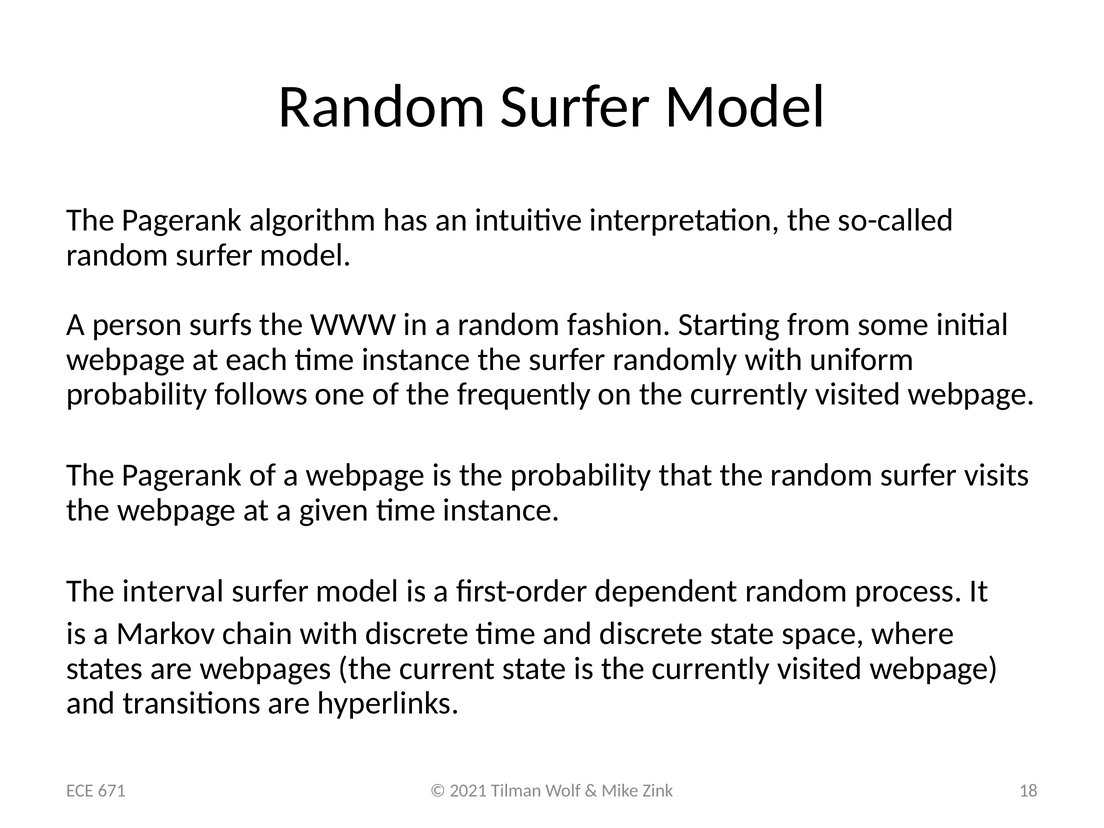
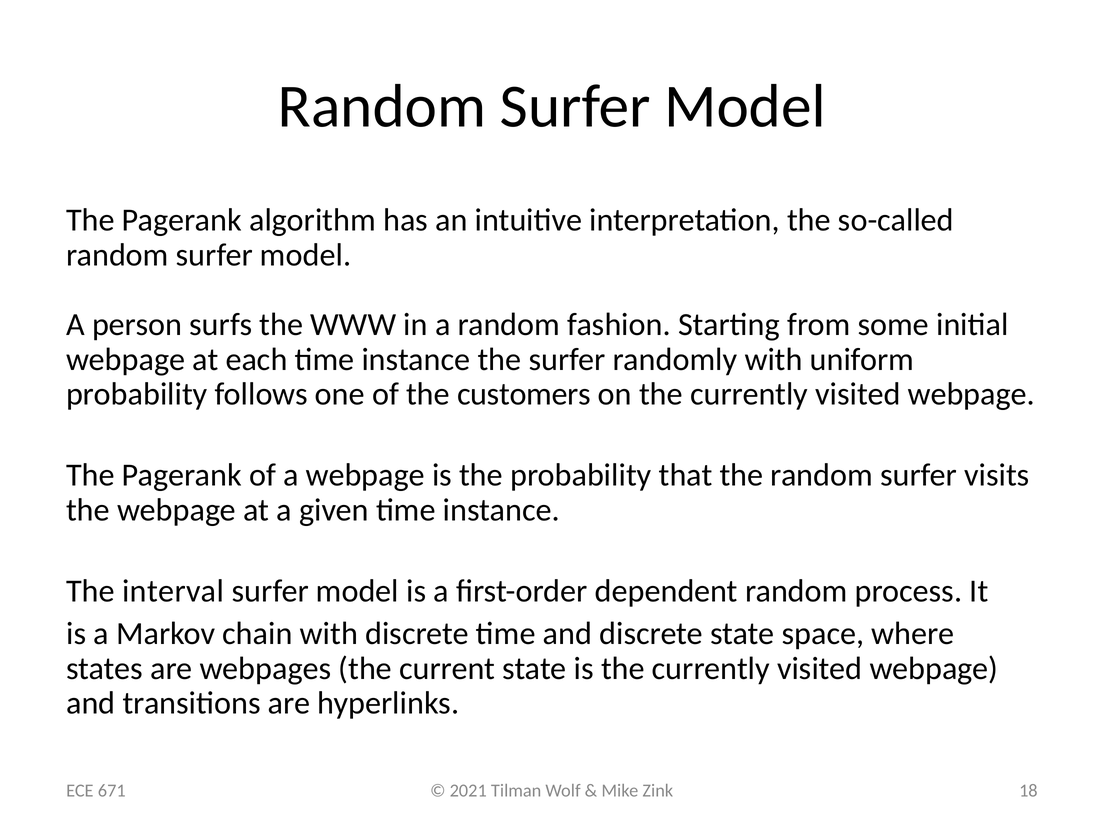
frequently: frequently -> customers (524, 394)
